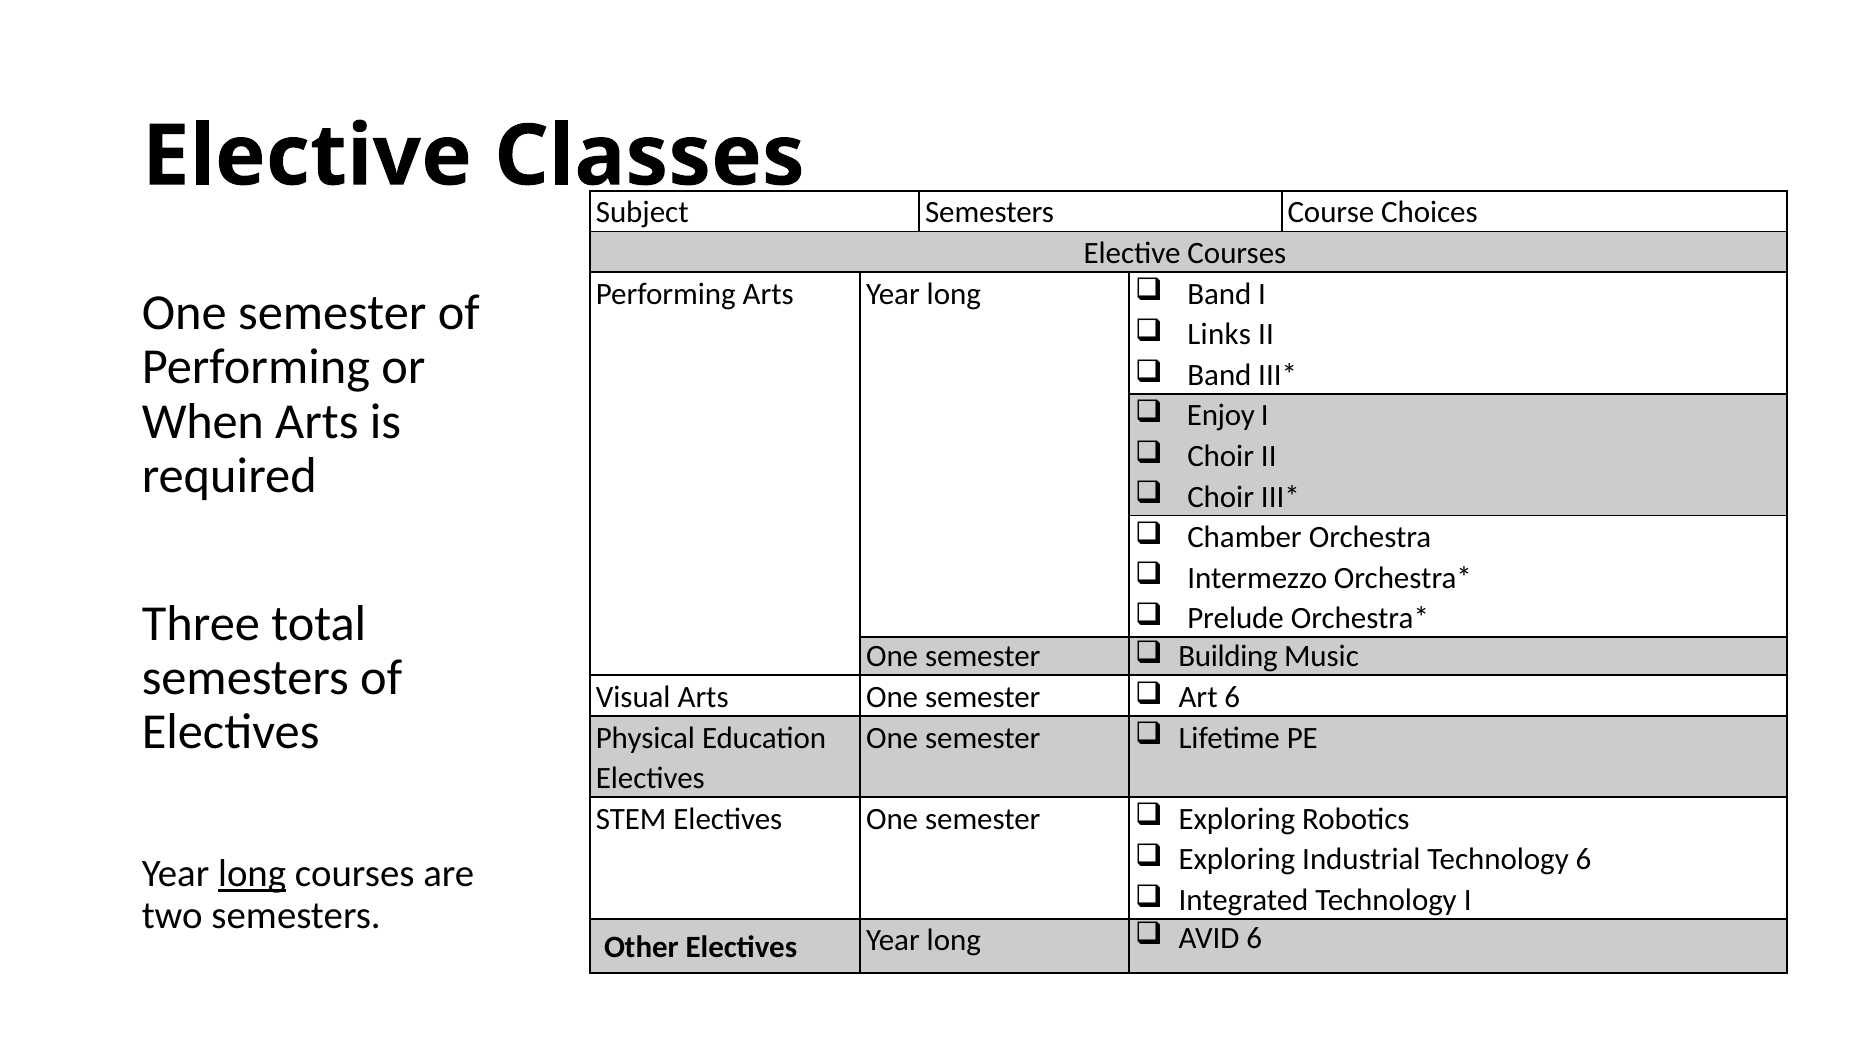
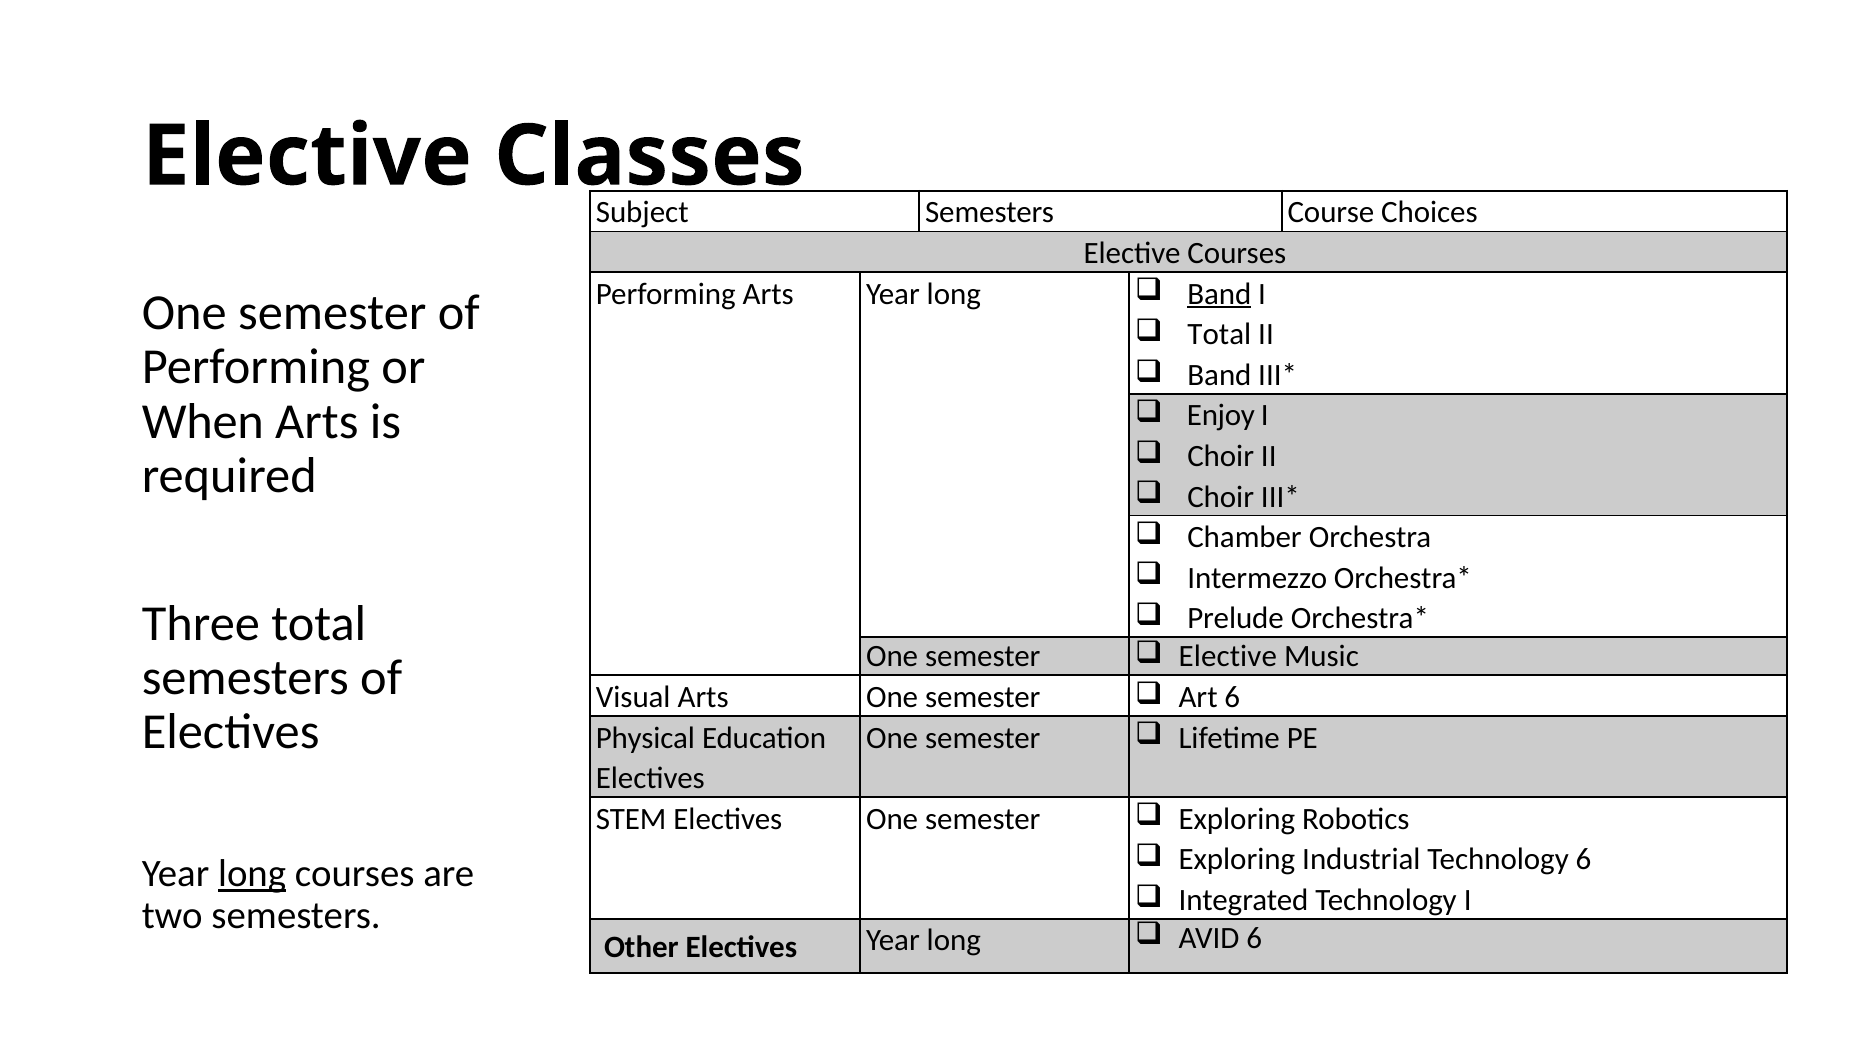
Band underline: none -> present (1219, 294)
Links: Links -> Total (1219, 334)
Building: Building -> Elective (1228, 656)
